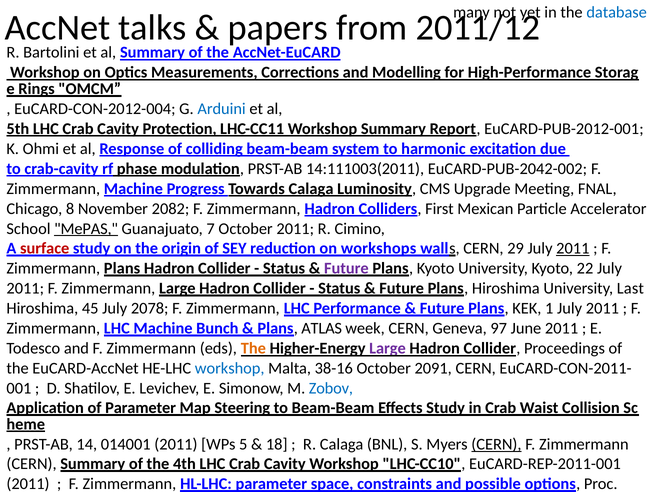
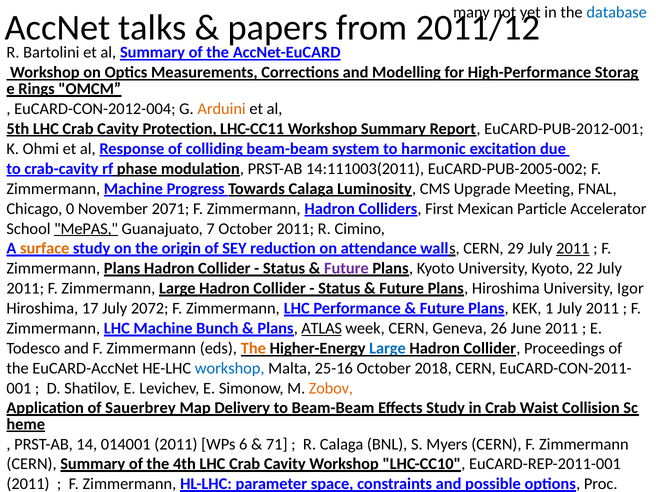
Arduini colour: blue -> orange (222, 109)
EuCARD-PUB-2042-002: EuCARD-PUB-2042-002 -> EuCARD-PUB-2005-002 (507, 169)
8: 8 -> 0 (70, 209)
2082: 2082 -> 2071 (171, 209)
surface colour: red -> orange (45, 248)
workshops: workshops -> attendance (379, 248)
Last: Last -> Igor (630, 288)
45: 45 -> 17 (90, 308)
2078: 2078 -> 2072 (150, 308)
ATLAS underline: none -> present (322, 328)
97: 97 -> 26 (499, 328)
Large colour: purple -> blue (388, 348)
38-16: 38-16 -> 25-16 (334, 368)
2091: 2091 -> 2018 (433, 368)
Zobov colour: blue -> orange (331, 388)
of Parameter: Parameter -> Sauerbrey (140, 408)
Steering: Steering -> Delivery (242, 408)
5: 5 -> 6 (243, 444)
18: 18 -> 71 (277, 444)
CERN underline: present -> none (496, 444)
